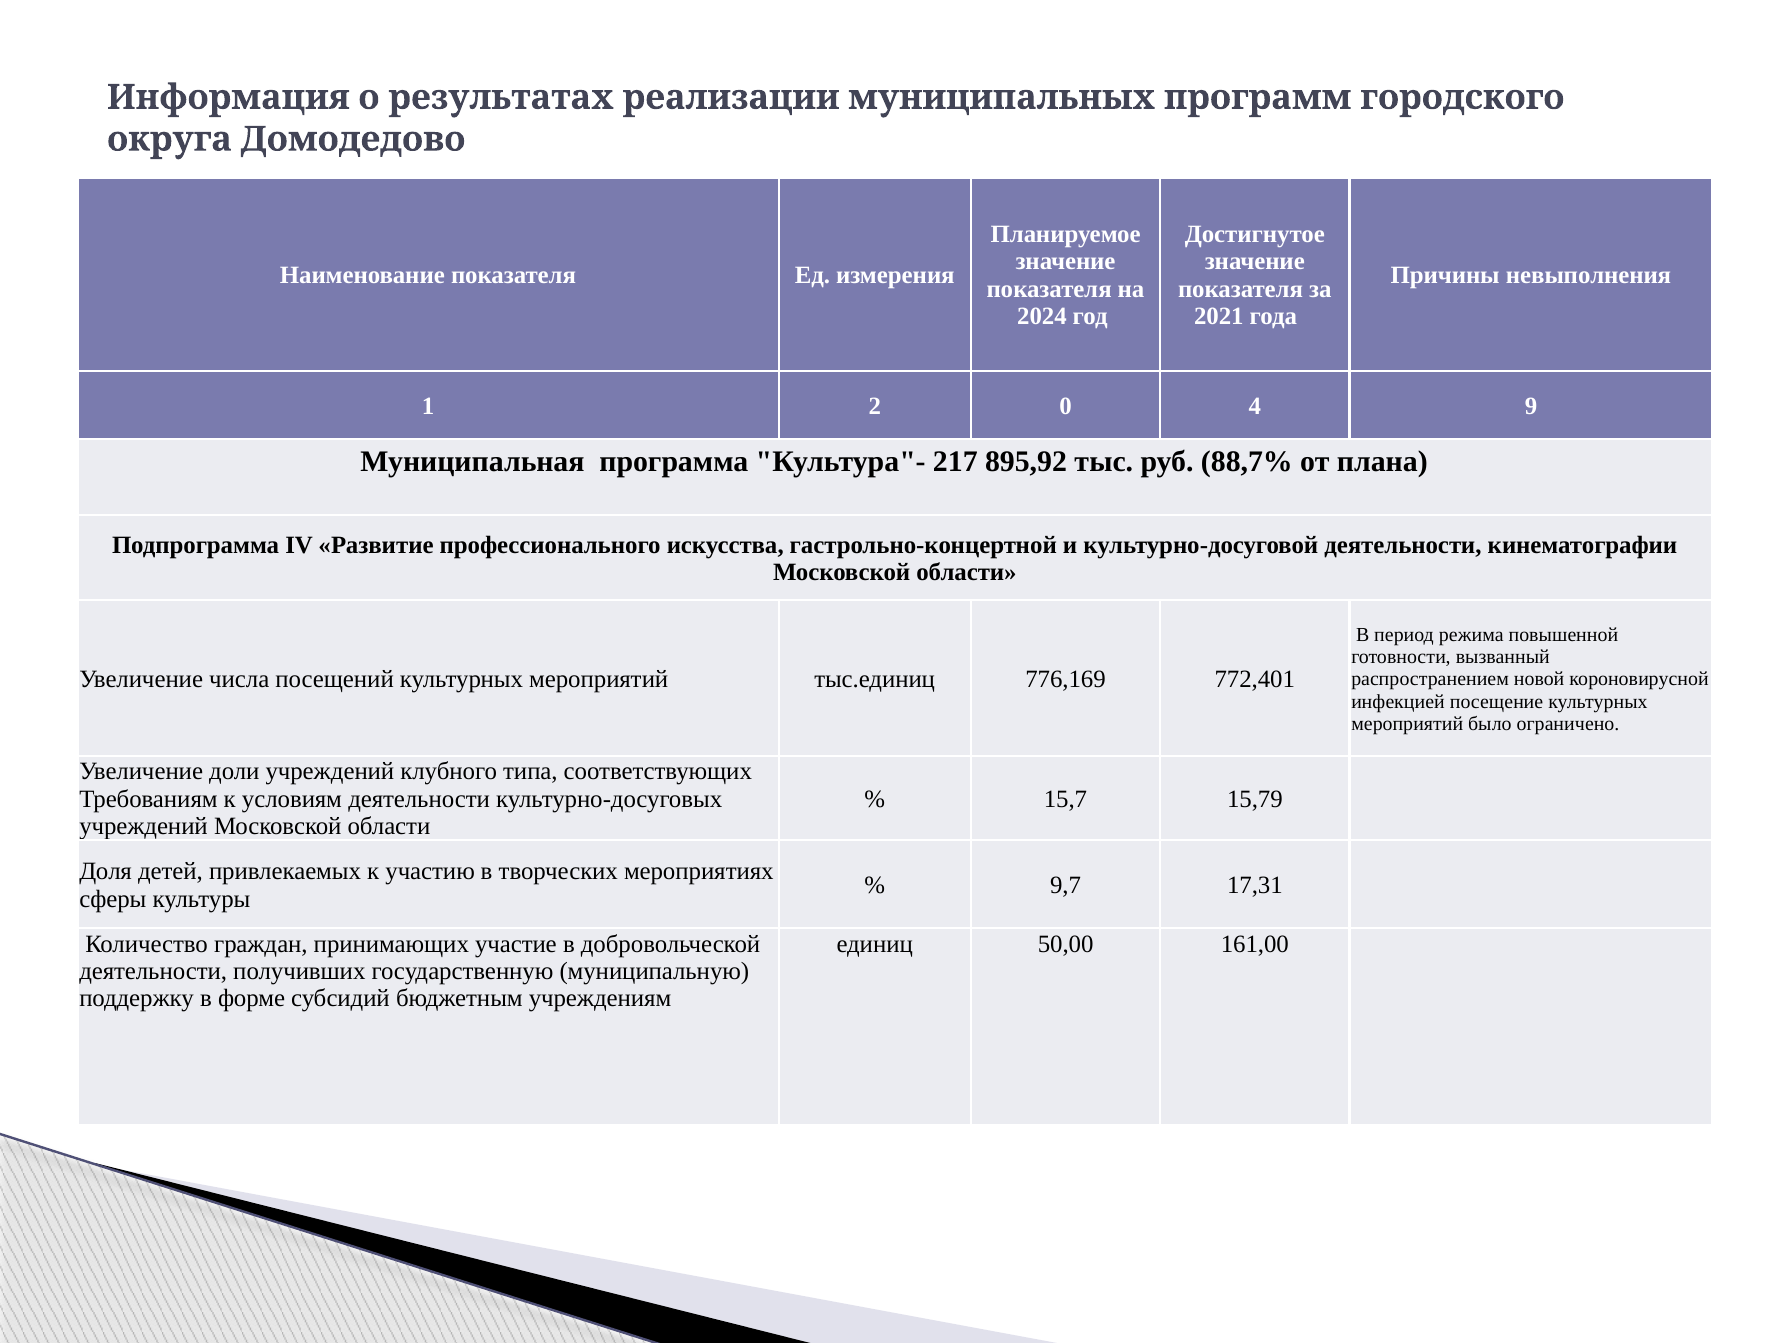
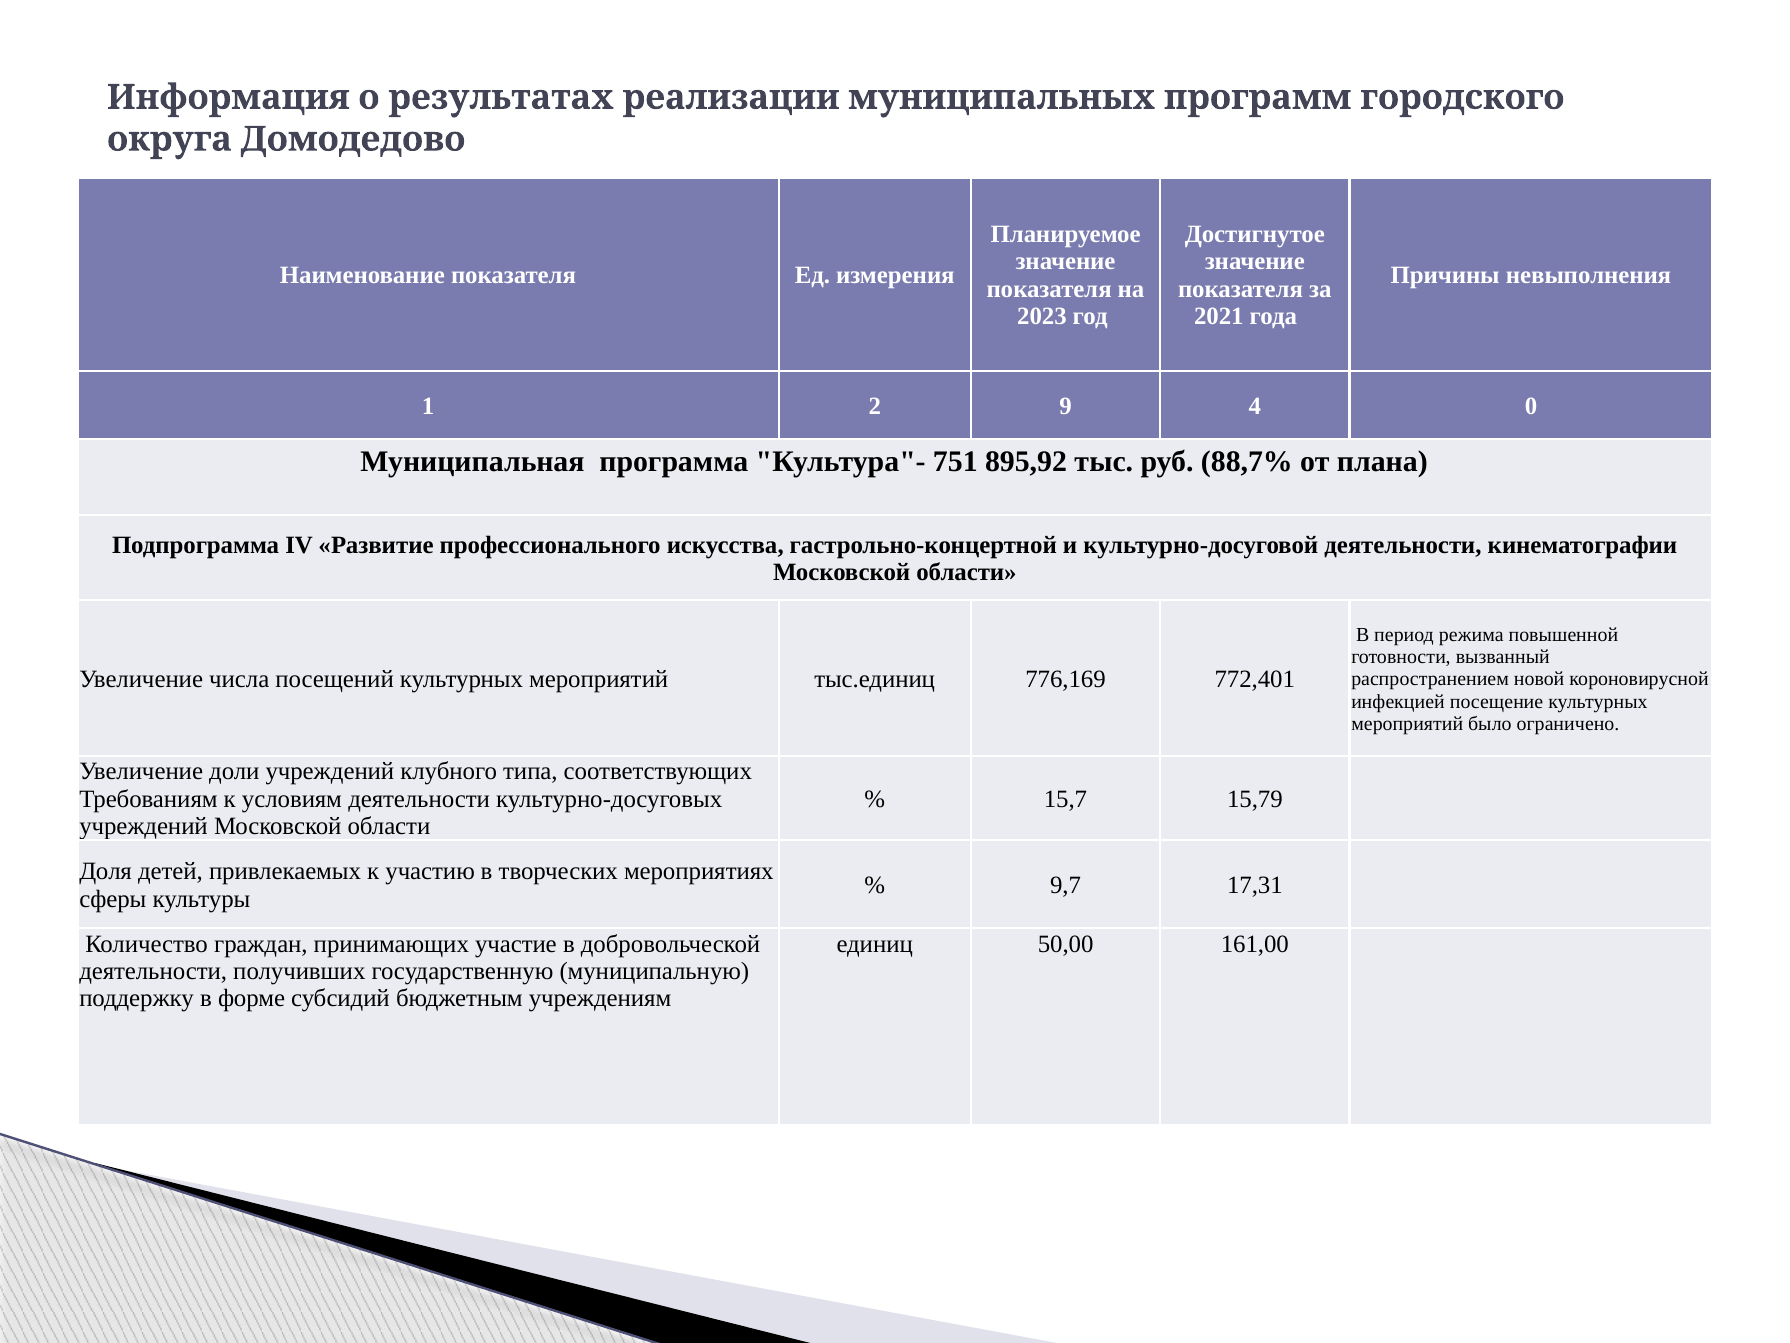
2024: 2024 -> 2023 (1042, 316)
0: 0 -> 9 (1066, 406)
9: 9 -> 0 (1531, 406)
217: 217 -> 751 (955, 461)
